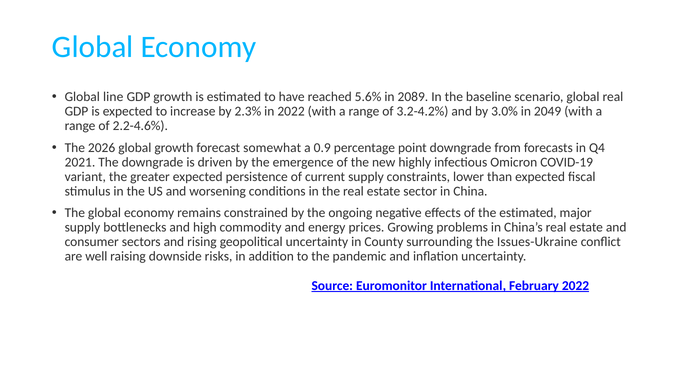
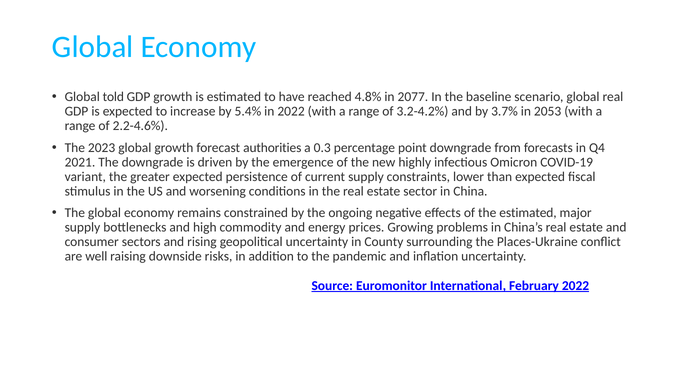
line: line -> told (113, 97)
5.6%: 5.6% -> 4.8% (368, 97)
2089: 2089 -> 2077 (413, 97)
2.3%: 2.3% -> 5.4% (248, 111)
3.0%: 3.0% -> 3.7% (504, 111)
2049: 2049 -> 2053 (548, 111)
2026: 2026 -> 2023 (102, 148)
somewhat: somewhat -> authorities (272, 148)
0.9: 0.9 -> 0.3 (322, 148)
Issues-Ukraine: Issues-Ukraine -> Places-Ukraine (537, 242)
